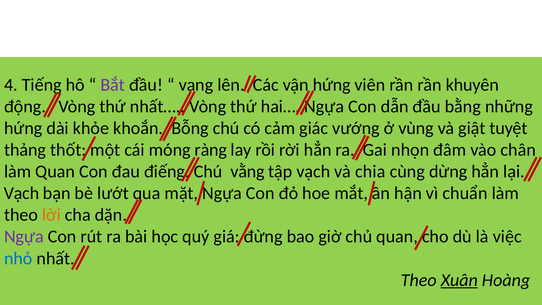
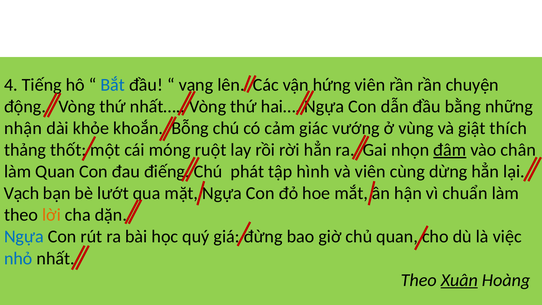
Bắt colour: purple -> blue (113, 85)
khuyên: khuyên -> chuyện (472, 85)
hứng: hứng -> nhận (23, 128)
tuyệt: tuyệt -> thích (508, 128)
ràng: ràng -> ruột (211, 150)
đâm underline: none -> present (450, 150)
vằng: vằng -> phát (247, 172)
tập vạch: vạch -> hình (313, 172)
và chia: chia -> viên (370, 172)
Ngựa colour: purple -> blue (24, 237)
